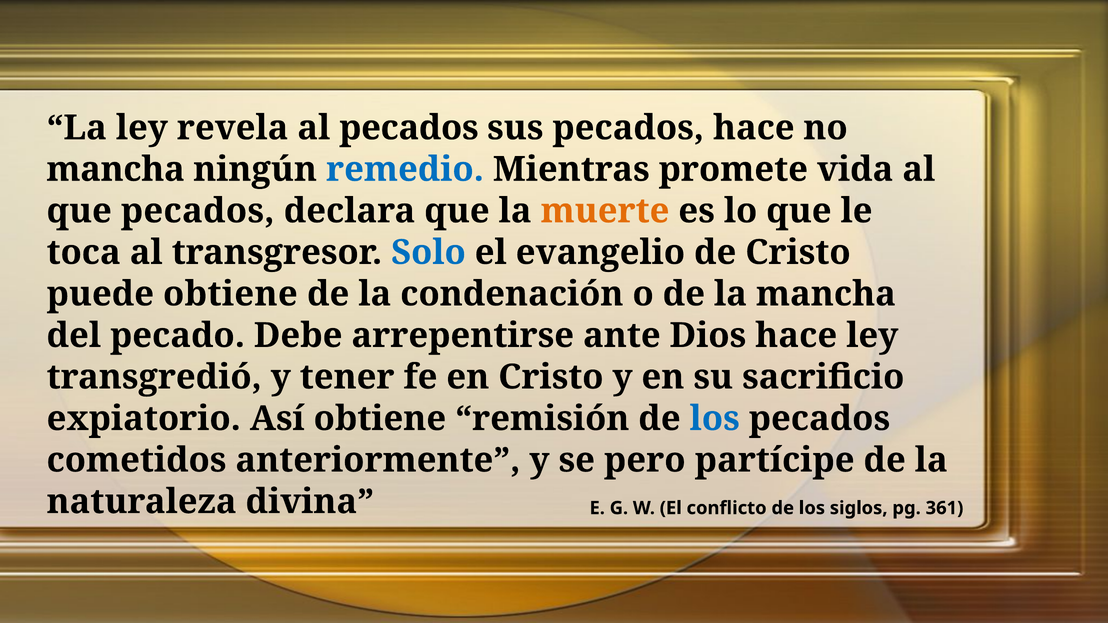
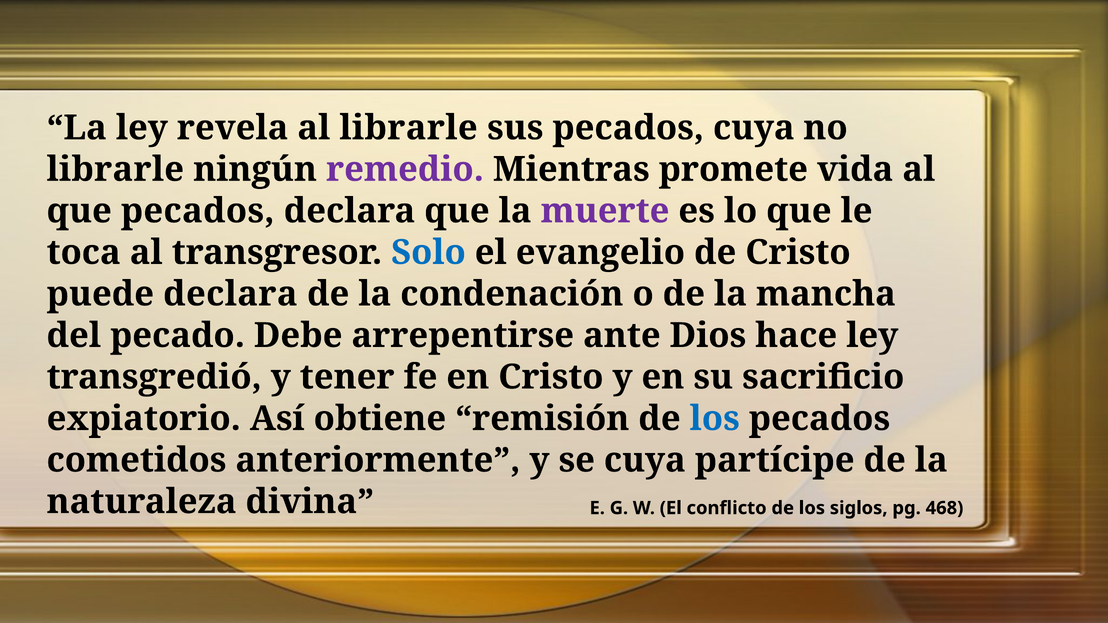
al pecados: pecados -> librarle (409, 128)
pecados hace: hace -> cuya (754, 128)
mancha: mancha -> librarle (115, 169)
remedio colour: blue -> purple (405, 169)
muerte colour: orange -> purple (605, 211)
puede obtiene: obtiene -> declara (230, 294)
se pero: pero -> cuya (645, 460)
361: 361 -> 468 (944, 508)
